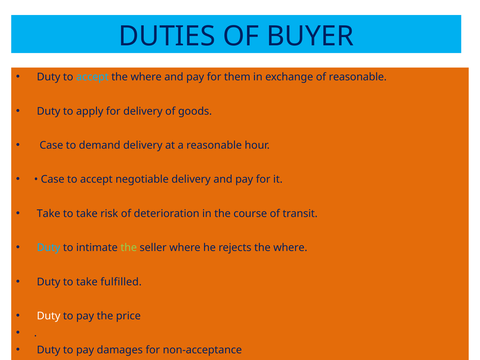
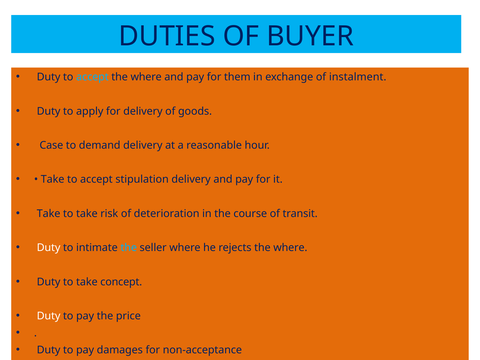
of reasonable: reasonable -> instalment (358, 77)
Case: Case -> Take (53, 179)
negotiable: negotiable -> stipulation (142, 179)
Duty colour: light blue -> white (49, 248)
the colour: light green -> light blue (129, 248)
fulfilled: fulfilled -> concept (121, 282)
